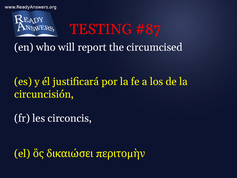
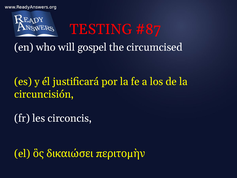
report: report -> gospel (92, 47)
